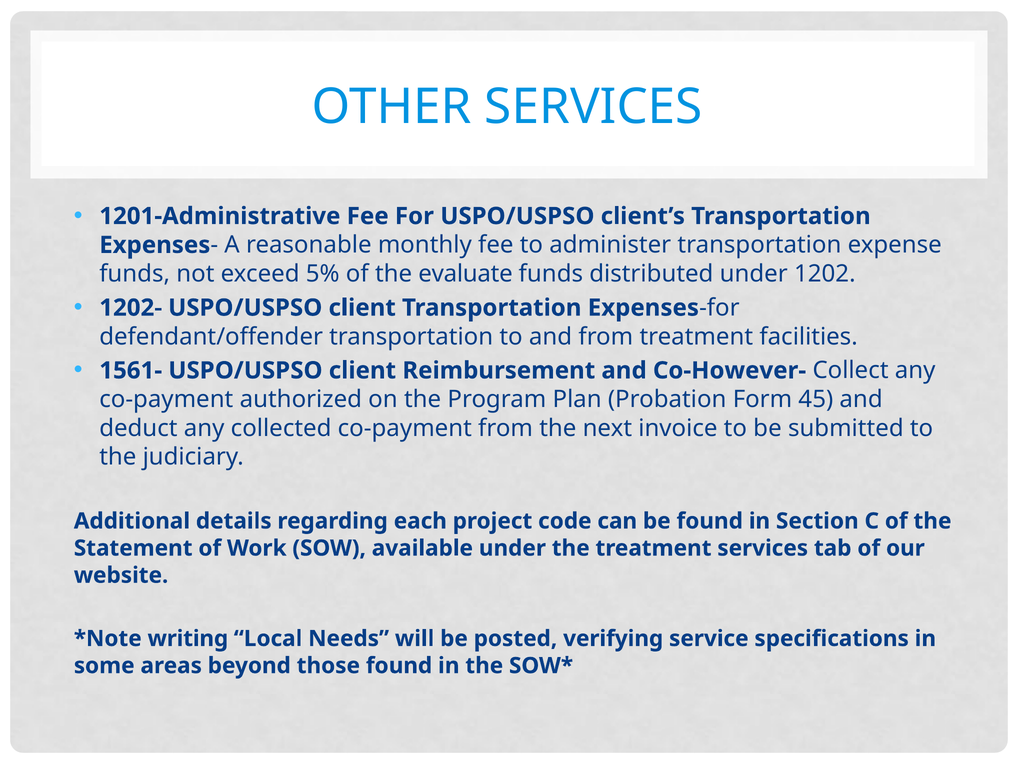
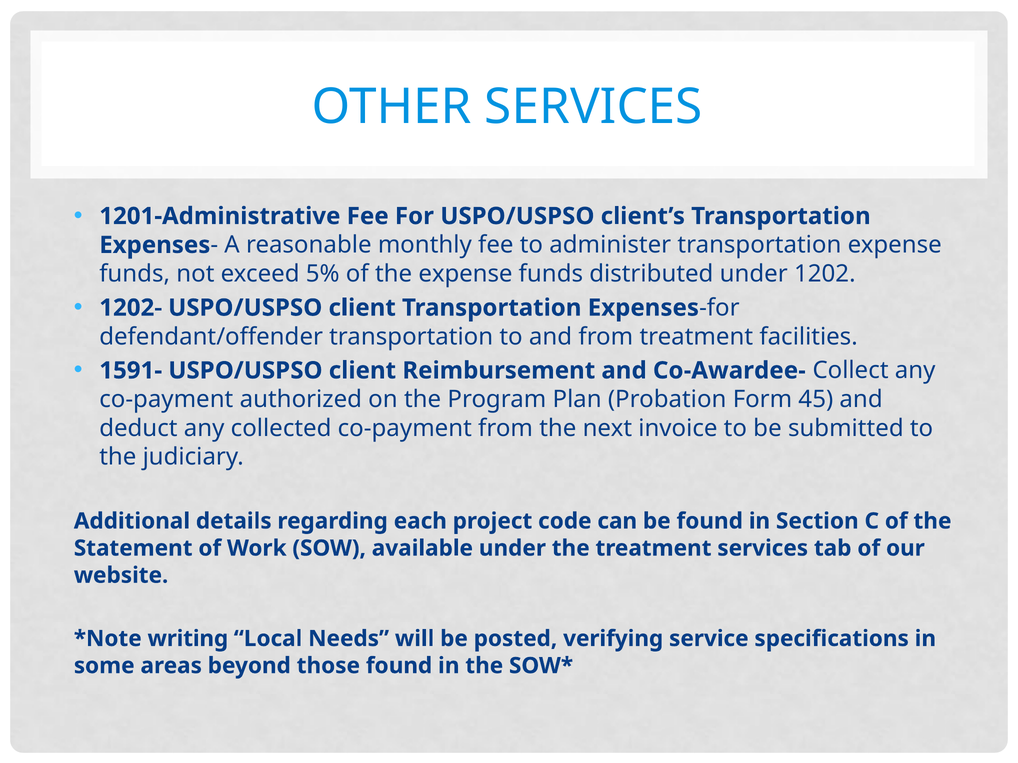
the evaluate: evaluate -> expense (465, 274)
1561-: 1561- -> 1591- (131, 371)
Co-However-: Co-However- -> Co-Awardee- (729, 371)
